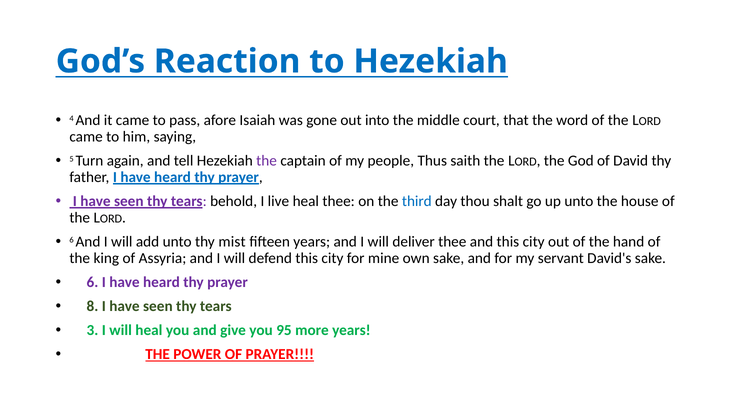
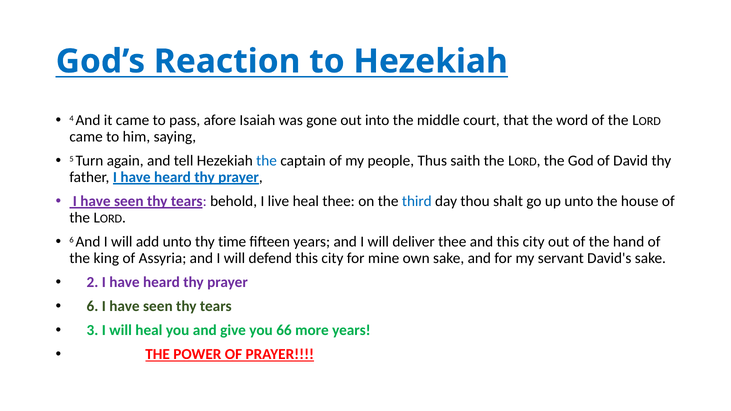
the colour: purple -> blue (267, 161)
mist: mist -> time (232, 242)
6: 6 -> 2 (93, 282)
8: 8 -> 6 (93, 306)
95: 95 -> 66 (284, 331)
